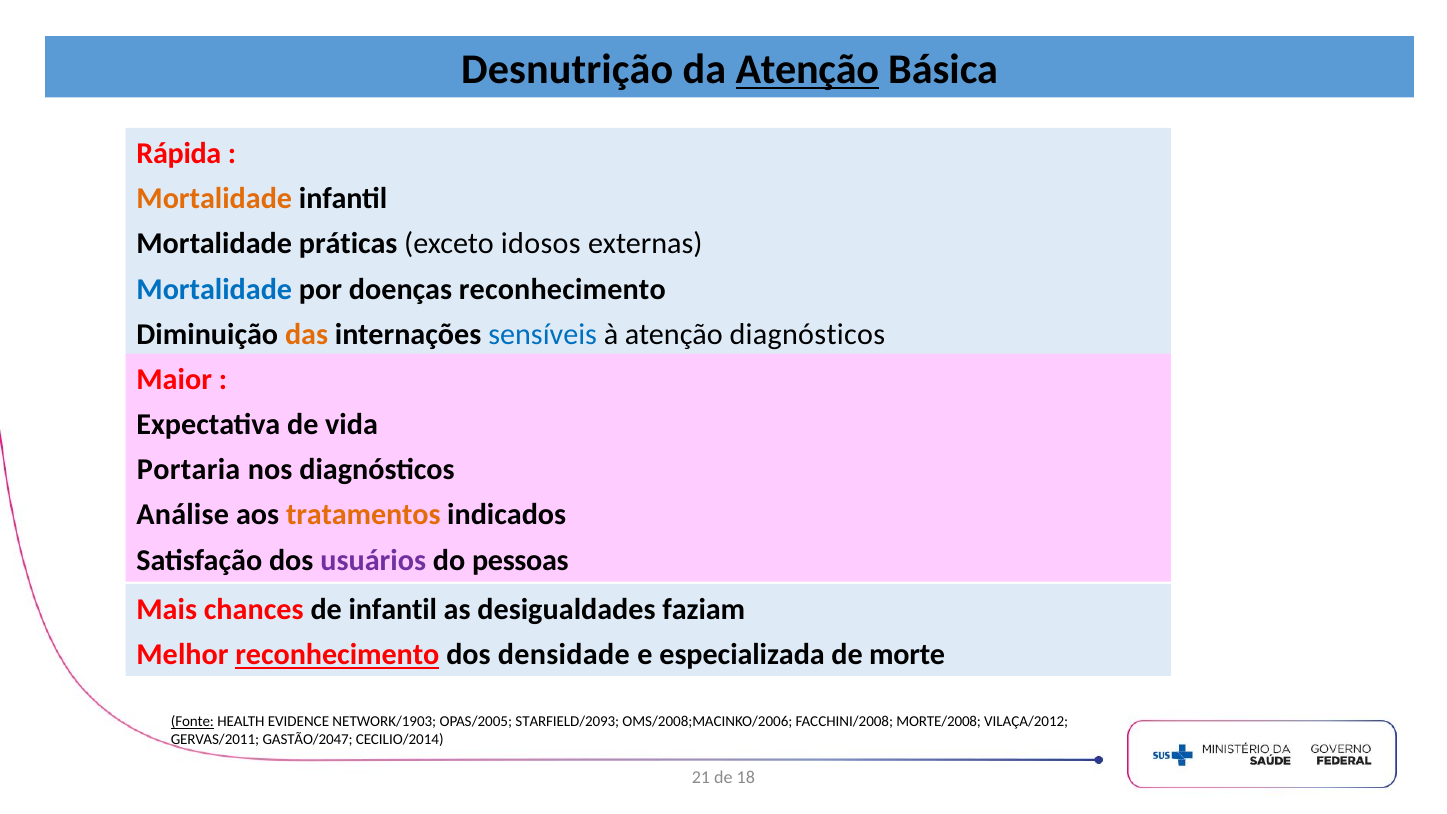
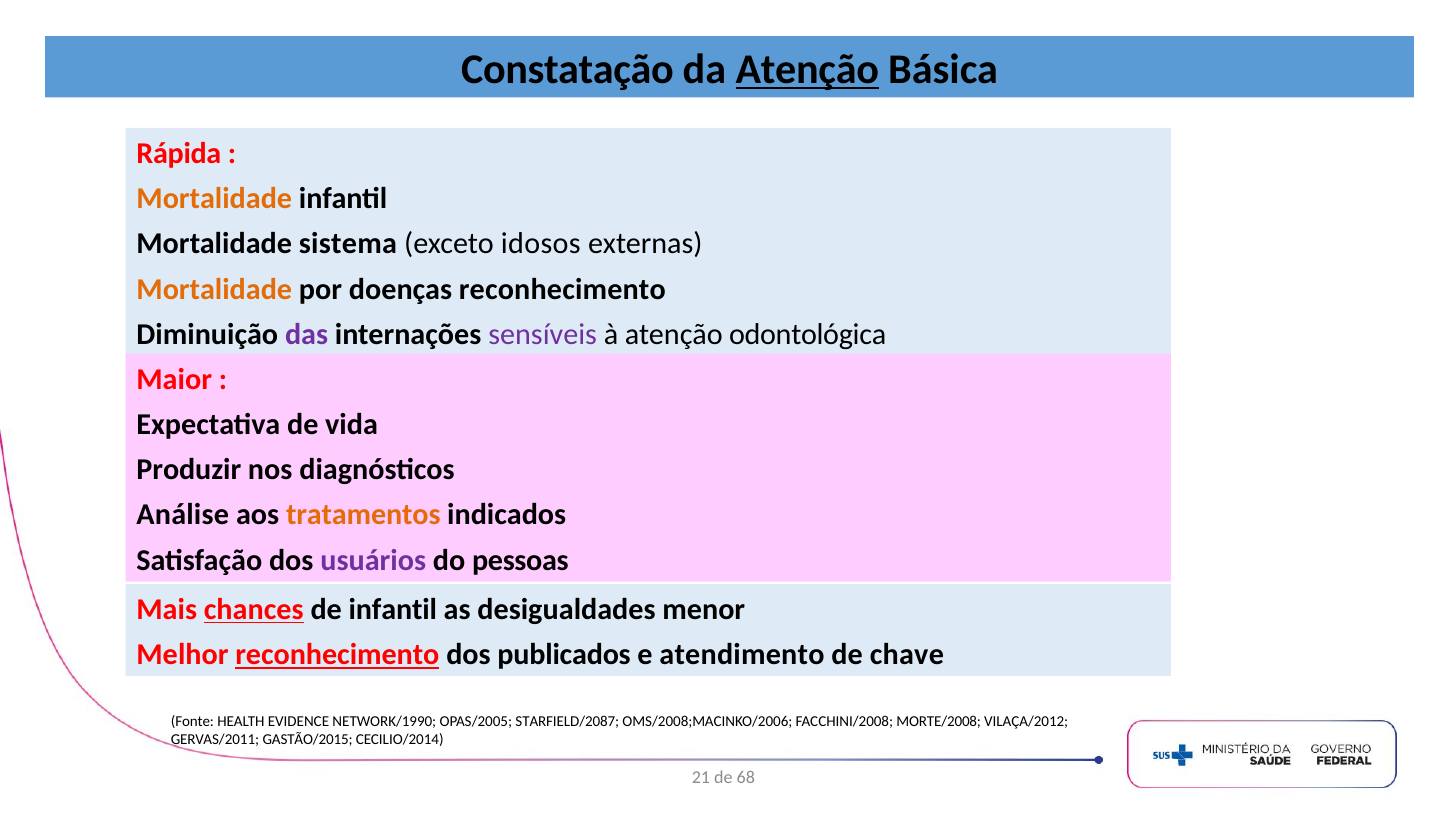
Desnutrição: Desnutrição -> Constatação (567, 70)
práticas: práticas -> sistema (348, 244)
Mortalidade colour: blue -> orange (214, 289)
das colour: orange -> purple (307, 334)
sensíveis colour: blue -> purple (543, 334)
atenção diagnósticos: diagnósticos -> odontológica (808, 334)
Portaria: Portaria -> Produzir (189, 470)
chances underline: none -> present (254, 609)
faziam: faziam -> menor (704, 609)
densidade: densidade -> publicados (564, 655)
especializada: especializada -> atendimento (742, 655)
morte: morte -> chave (907, 655)
Fonte underline: present -> none (192, 721)
NETWORK/1903: NETWORK/1903 -> NETWORK/1990 (384, 721)
STARFIELD/2093: STARFIELD/2093 -> STARFIELD/2087 (567, 721)
GASTÃO/2047: GASTÃO/2047 -> GASTÃO/2015 (308, 740)
18: 18 -> 68 (746, 777)
